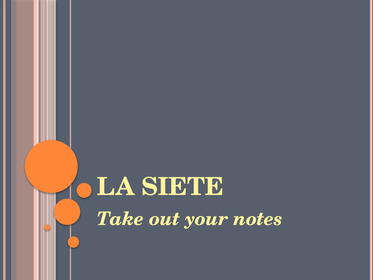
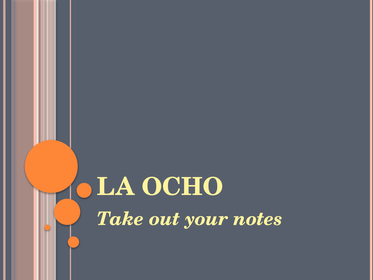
SIETE: SIETE -> OCHO (182, 187)
